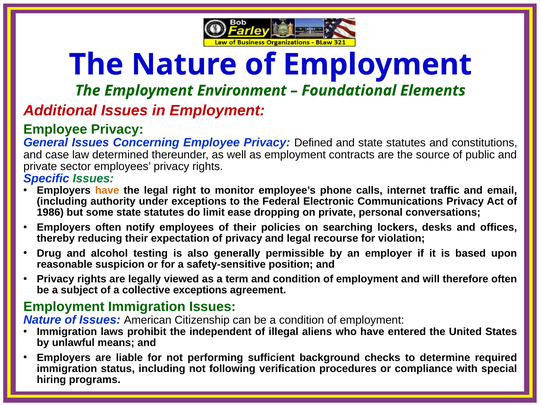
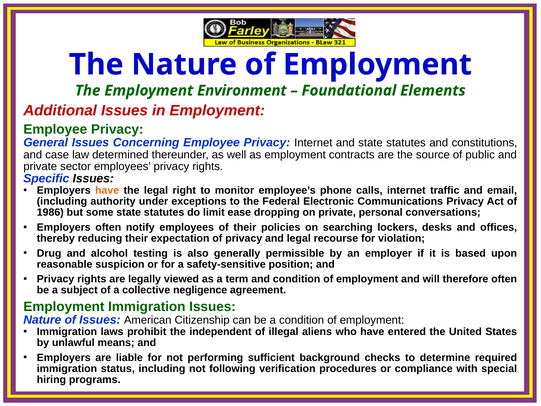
Privacy Defined: Defined -> Internet (313, 143)
Issues colour: green -> black (93, 179)
collective exceptions: exceptions -> negligence (200, 290)
